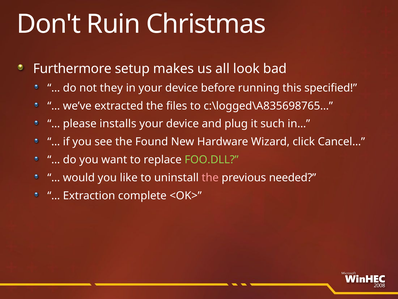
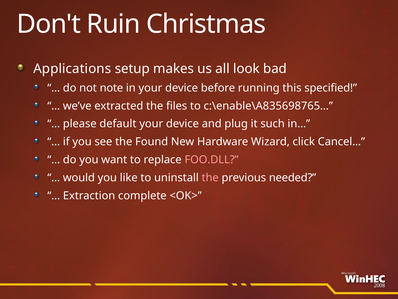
Furthermore: Furthermore -> Applications (72, 69)
they: they -> note (111, 88)
c:\logged\A835698765…: c:\logged\A835698765… -> c:\enable\A835698765… (268, 106)
installs: installs -> default (118, 124)
FOO.DLL colour: light green -> pink (212, 159)
